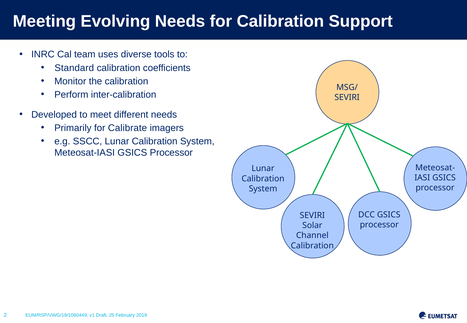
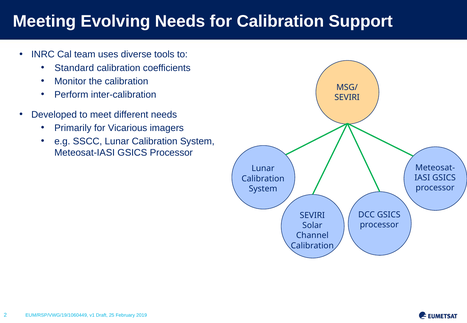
Calibrate: Calibrate -> Vicarious (128, 128)
